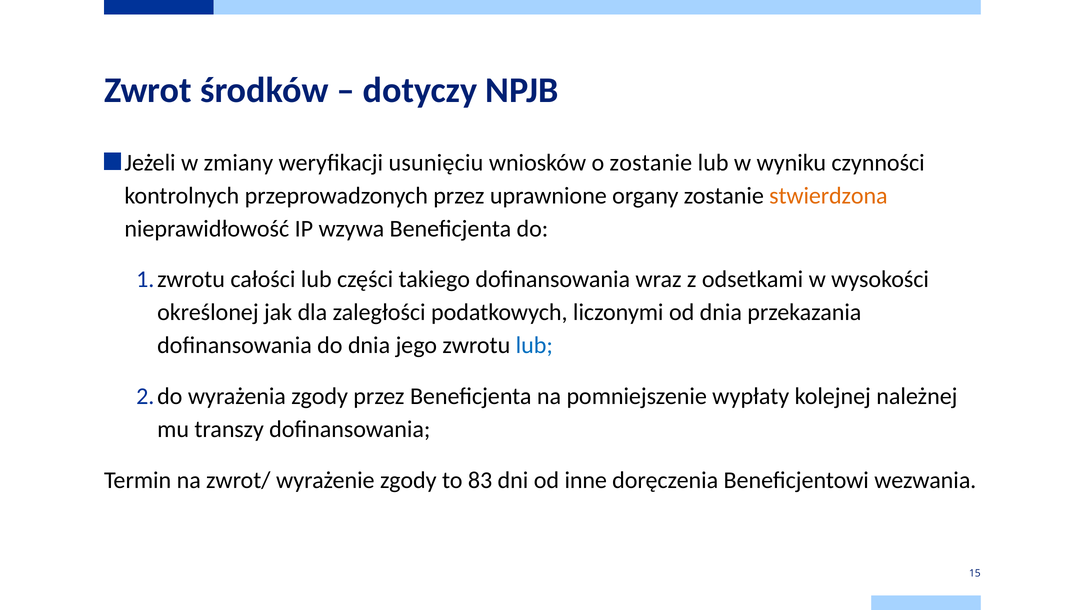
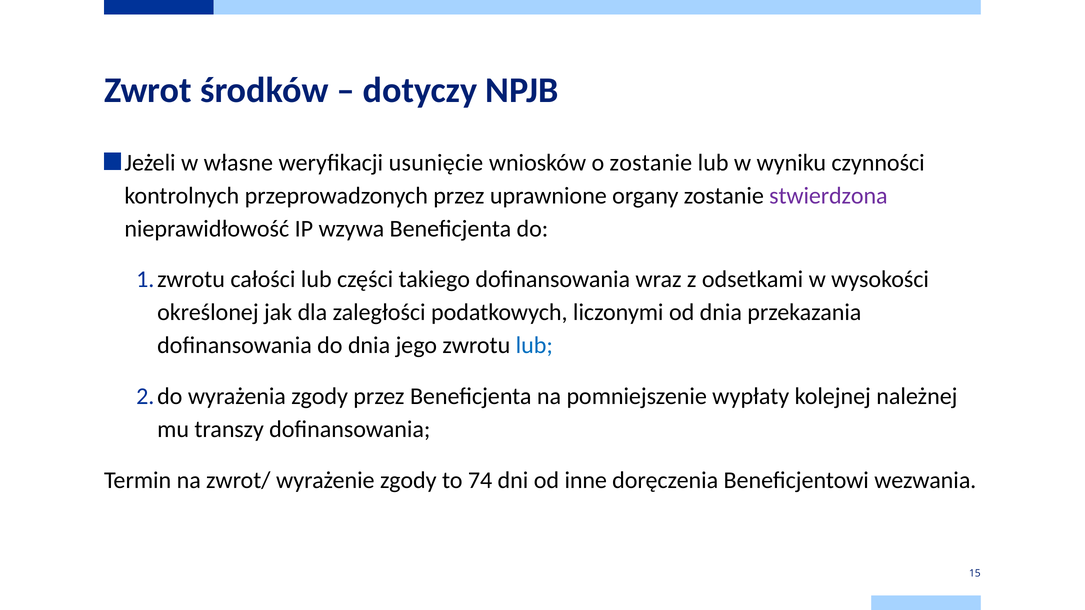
zmiany: zmiany -> własne (238, 163)
usunięciu: usunięciu -> usunięcie (436, 163)
stwierdzona colour: orange -> purple (828, 196)
83: 83 -> 74 (480, 480)
